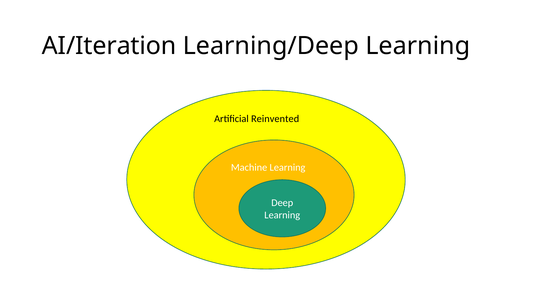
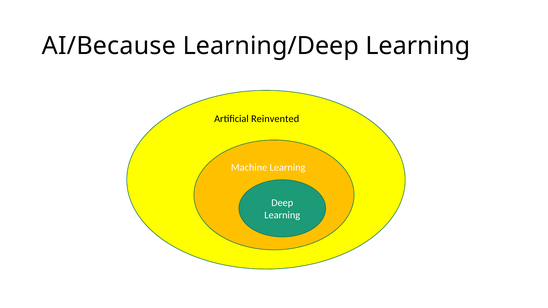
AI/Iteration: AI/Iteration -> AI/Because (109, 46)
